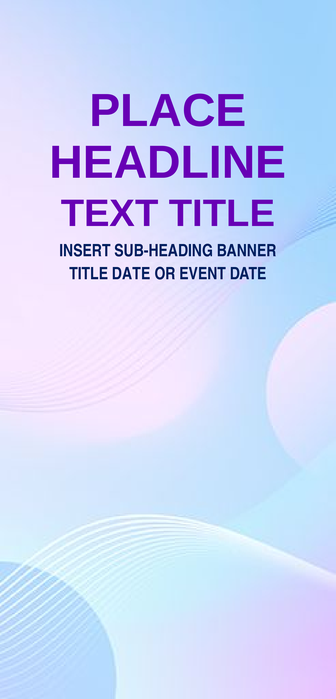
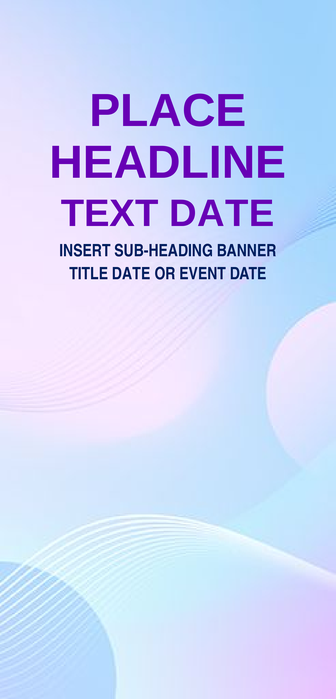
TEXT TITLE: TITLE -> DATE (222, 214)
